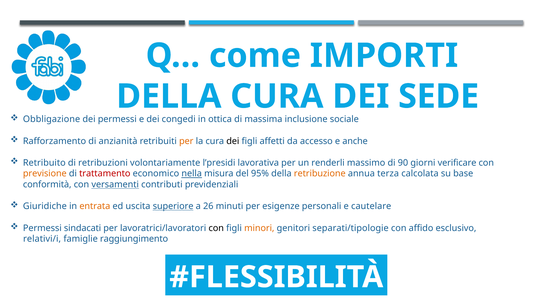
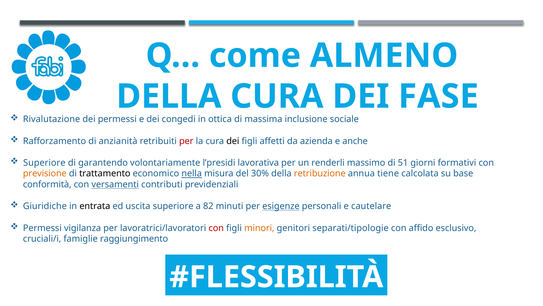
IMPORTI: IMPORTI -> ALMENO (384, 56)
SEDE: SEDE -> FASE (438, 96)
Obbligazione: Obbligazione -> Rivalutazione (52, 119)
per colour: orange -> red (186, 141)
accesso: accesso -> azienda (316, 141)
Retribuito: Retribuito -> Superiore (44, 162)
retribuzioni: retribuzioni -> garantendo (103, 162)
90: 90 -> 51 (403, 162)
verificare: verificare -> formativi (457, 162)
trattamento colour: red -> black (105, 173)
95%: 95% -> 30% (260, 173)
terza: terza -> tiene (388, 173)
entrata colour: orange -> black (95, 206)
superiore underline: present -> none (173, 206)
26: 26 -> 82 (208, 206)
esigenze underline: none -> present (281, 206)
sindacati: sindacati -> vigilanza (83, 228)
con colour: black -> red (216, 228)
relativi/i: relativi/i -> cruciali/i (42, 238)
